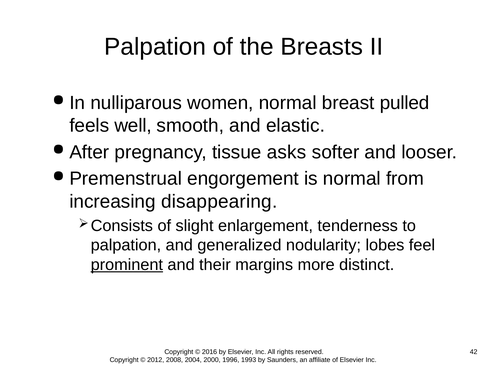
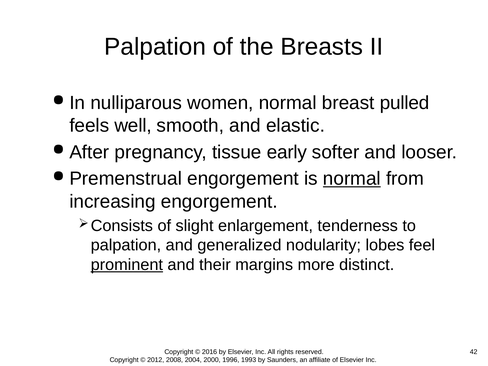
asks: asks -> early (287, 152)
normal underline: none -> present (352, 179)
increasing disappearing: disappearing -> engorgement (219, 202)
